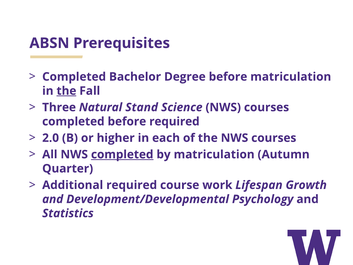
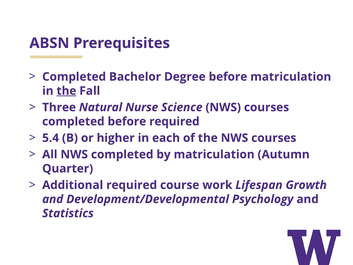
Stand: Stand -> Nurse (142, 107)
2.0: 2.0 -> 5.4 (51, 138)
completed underline: present -> none (122, 154)
